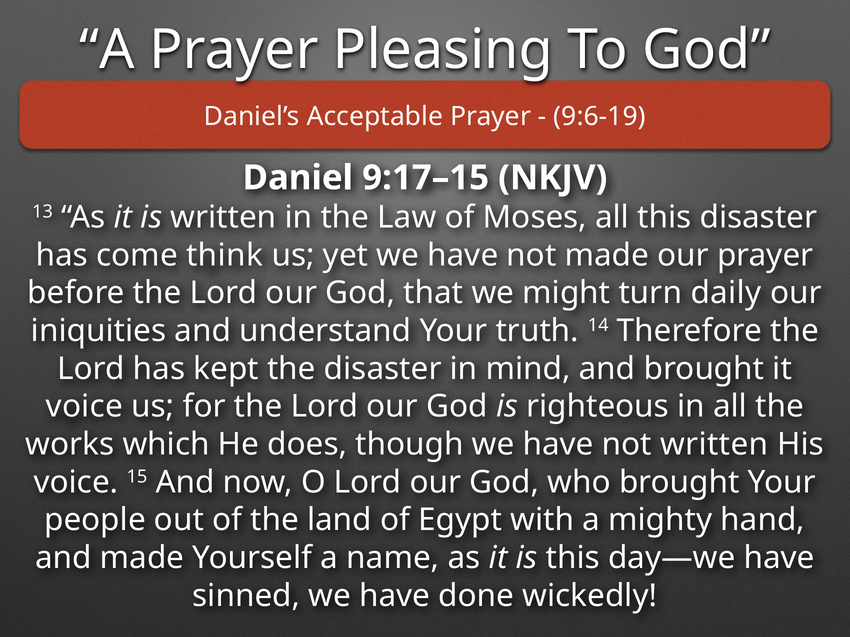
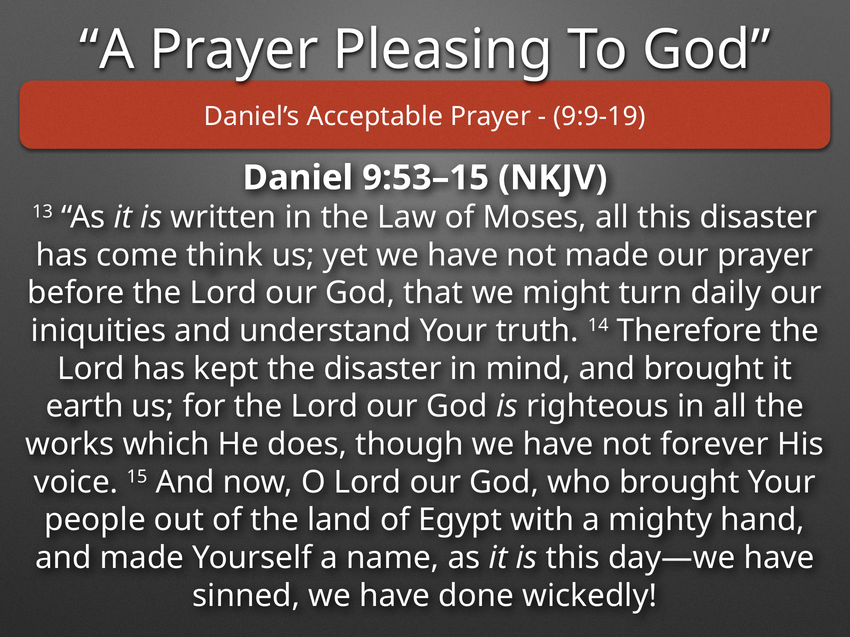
9:6-19: 9:6-19 -> 9:9-19 (600, 117)
9:17–15: 9:17–15 -> 9:53–15 (426, 178)
voice: voice -> earth (85, 407)
not written: written -> forever (714, 445)
